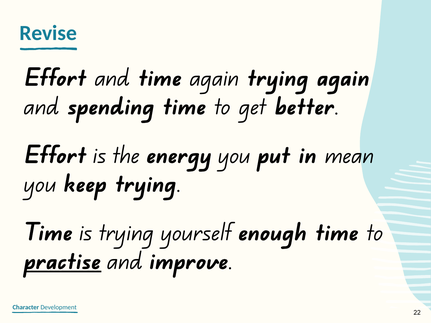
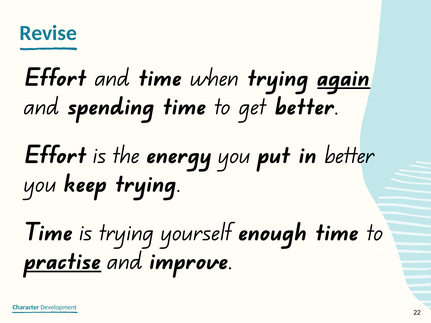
time again: again -> when (215, 78)
again underline: none -> present (344, 78)
in mean: mean -> better (350, 155)
